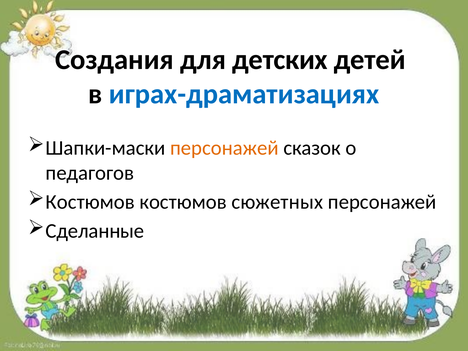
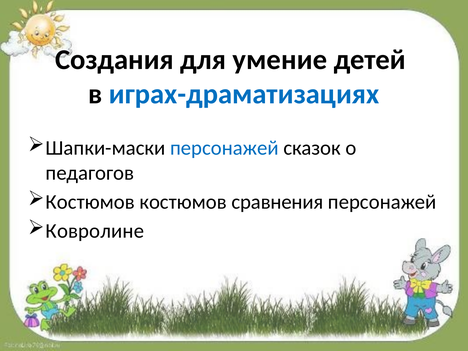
детских: детских -> умение (280, 60)
персонажей colour: orange -> blue (224, 148)
сюжетных: сюжетных -> сравнения (277, 202)
Сделанные: Сделанные -> Ковролине (95, 231)
